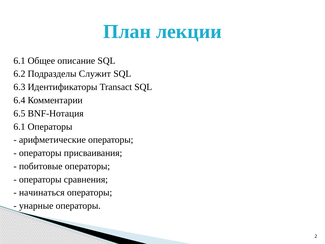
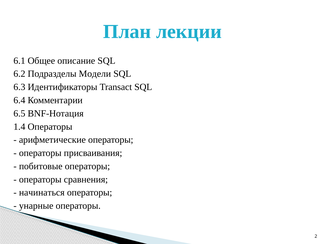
Служит: Служит -> Модели (95, 74)
6.1: 6.1 -> 1.4 (19, 127)
